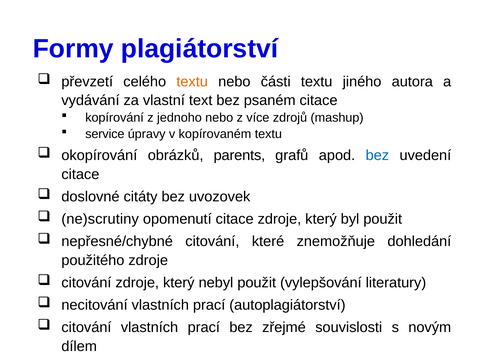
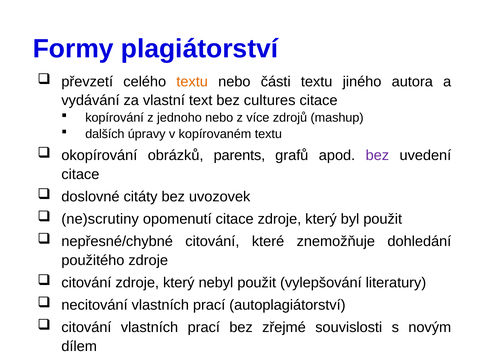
psaném: psaném -> cultures (270, 101)
service: service -> dalších (105, 134)
bez colour: blue -> purple (377, 156)
